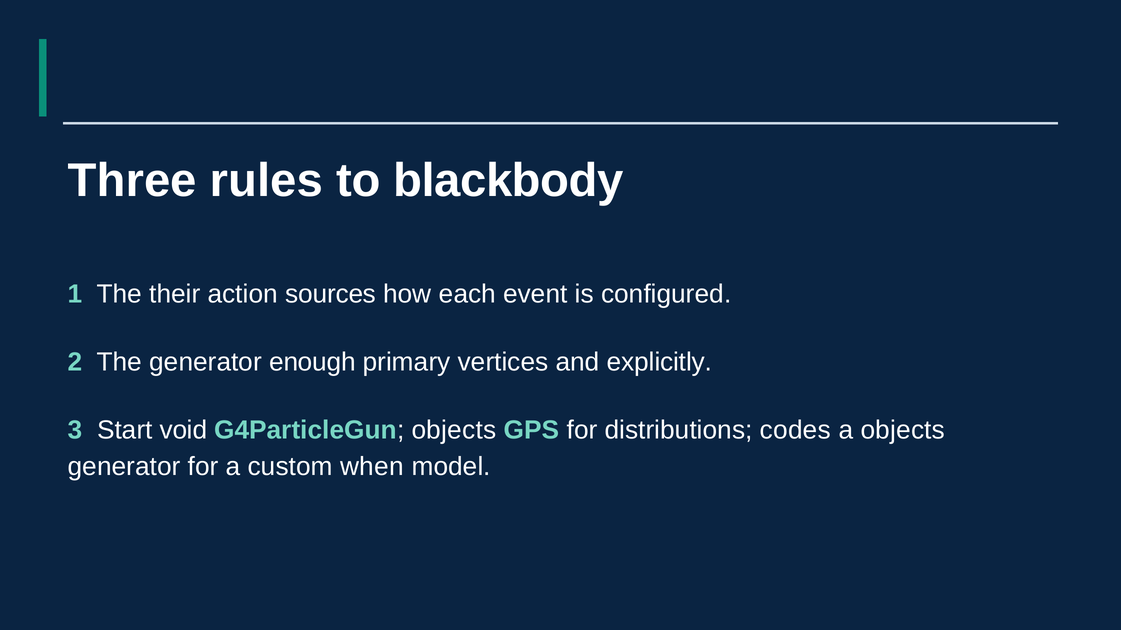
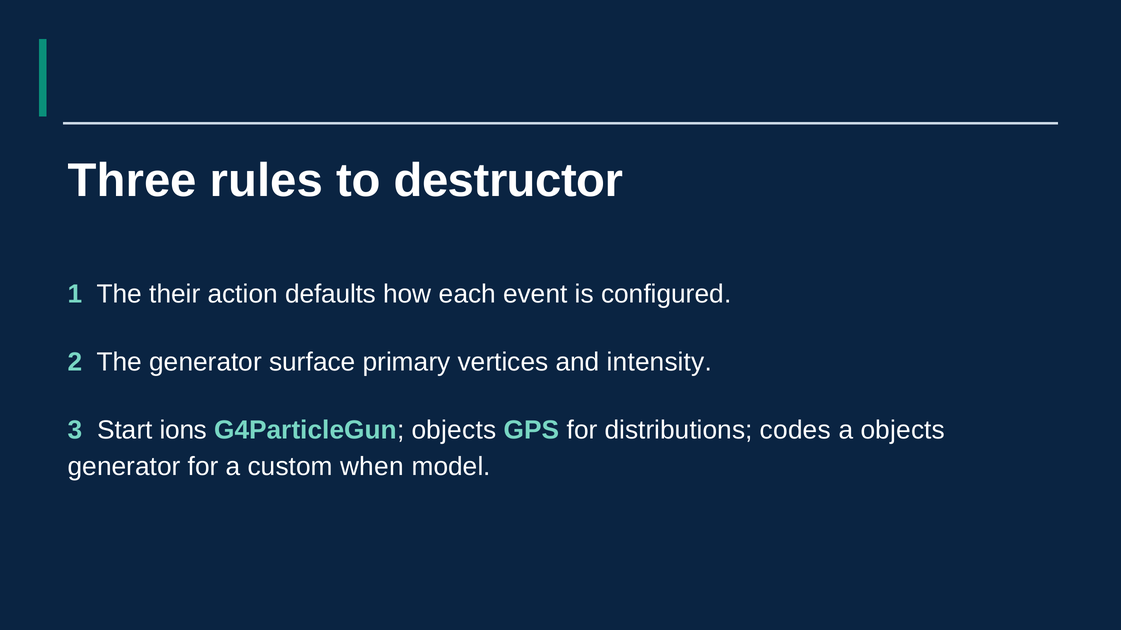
blackbody: blackbody -> destructor (508, 181)
sources: sources -> defaults (331, 294)
enough: enough -> surface (312, 362)
explicitly: explicitly -> intensity (659, 362)
void: void -> ions (183, 430)
